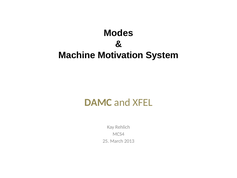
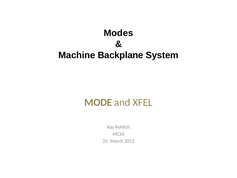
Motivation: Motivation -> Backplane (120, 55)
DAMC: DAMC -> MODE (98, 102)
